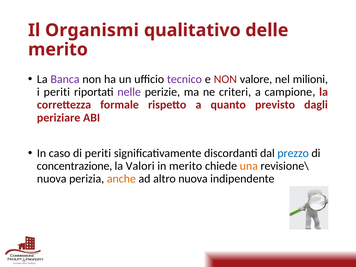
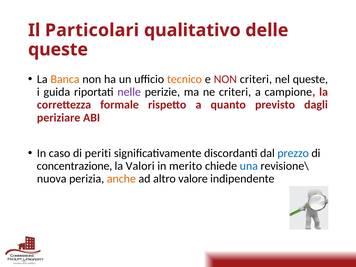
Organismi: Organismi -> Particolari (92, 30)
merito: merito -> queste (58, 50)
Banca colour: purple -> orange (65, 79)
tecnico colour: purple -> orange (184, 79)
NON valore: valore -> criteri (256, 79)
nel milioni: milioni -> queste (310, 79)
i periti: periti -> guida (57, 92)
una colour: orange -> blue (249, 166)
altro nuova: nuova -> valore (193, 179)
